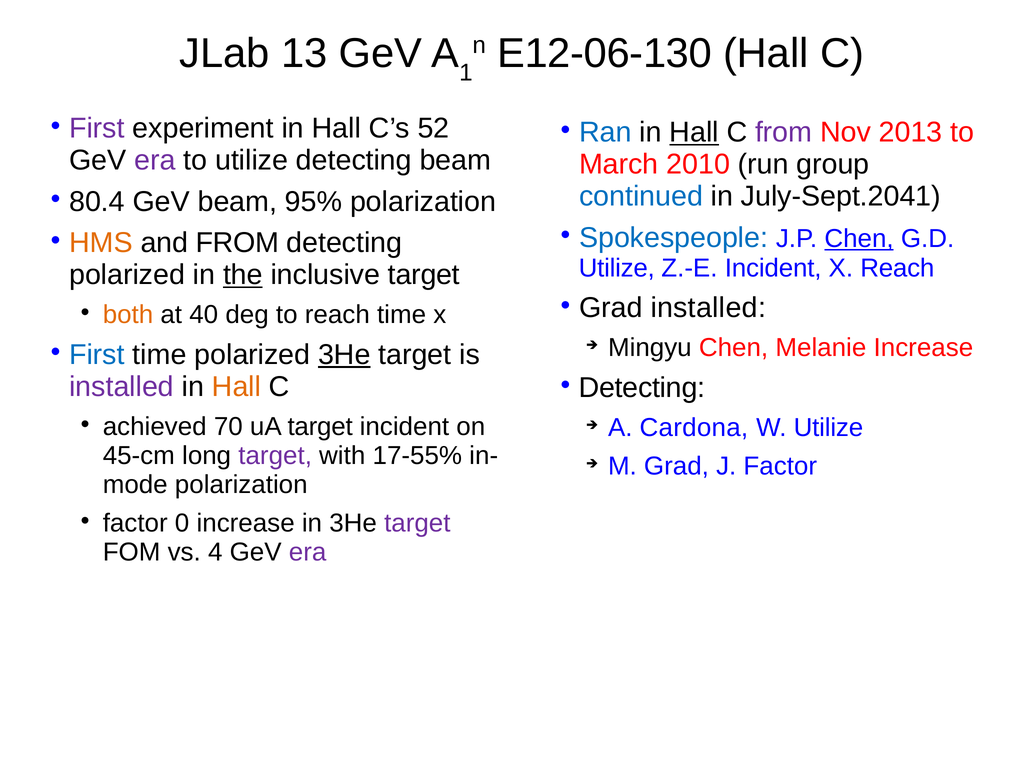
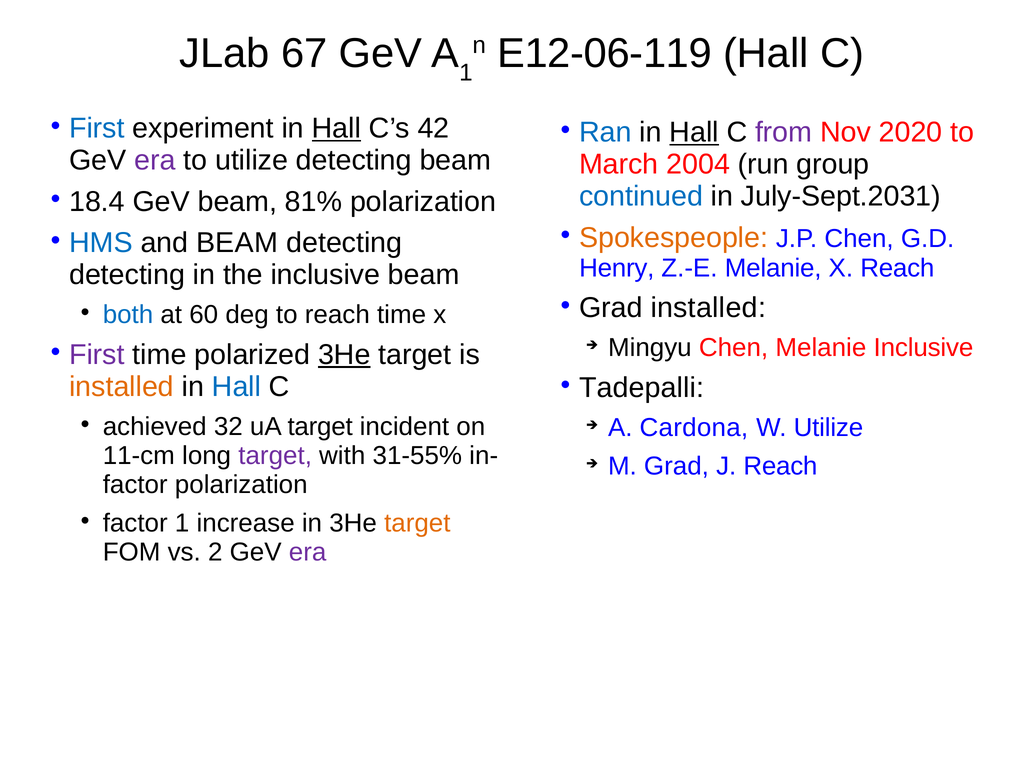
13: 13 -> 67 (304, 53)
E12-06-130: E12-06-130 -> E12-06-119 (605, 53)
First colour: purple -> blue (97, 128)
Hall underline: none -> present (336, 128)
52: 52 -> 42 (434, 128)
2013: 2013 -> 2020 (911, 132)
2010: 2010 -> 2004 (698, 164)
July-Sept.2041: July-Sept.2041 -> July-Sept.2031 (841, 196)
80.4: 80.4 -> 18.4 (97, 202)
95%: 95% -> 81% (314, 202)
Spokespeople colour: blue -> orange (674, 238)
Chen underline: present -> none (859, 239)
HMS colour: orange -> blue (101, 243)
and FROM: FROM -> BEAM (237, 243)
Utilize: Utilize -> Henry (617, 268)
Z.-E Incident: Incident -> Melanie (773, 268)
polarized: polarized -> detecting (127, 275)
the underline: present -> none (243, 275)
inclusive target: target -> beam (424, 275)
both colour: orange -> blue (128, 315)
40: 40 -> 60 (204, 315)
Melanie Increase: Increase -> Inclusive (923, 348)
First colour: blue -> purple (97, 355)
installed colour: purple -> orange (122, 387)
Hall colour: orange -> blue (236, 387)
Detecting: Detecting -> Tadepalli (642, 388)
70: 70 -> 32 (228, 427)
45-cm: 45-cm -> 11-cm (139, 456)
17-55%: 17-55% -> 31-55% (417, 456)
J Factor: Factor -> Reach (780, 466)
mode: mode -> factor (135, 485)
factor 0: 0 -> 1 (182, 523)
target colour: purple -> orange (417, 523)
4: 4 -> 2 (215, 552)
